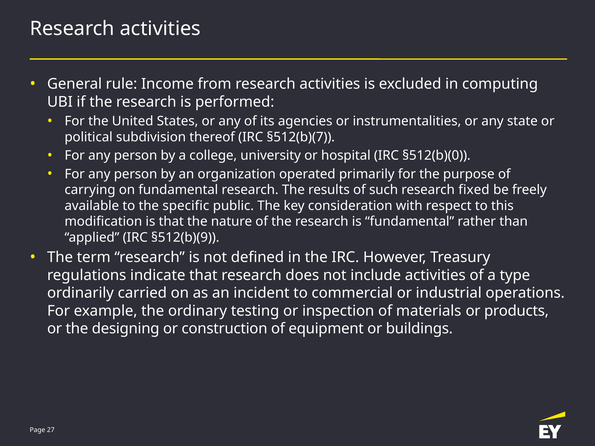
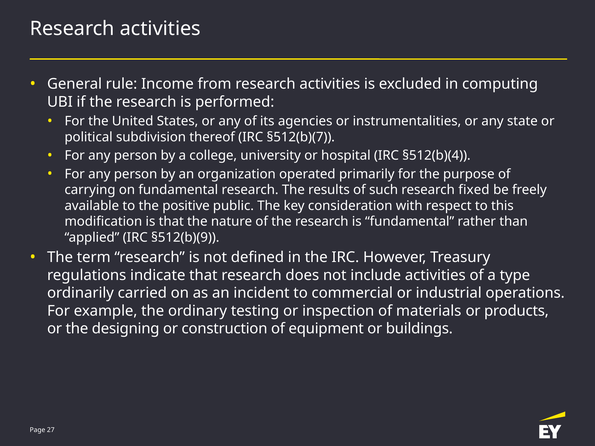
§512(b)(0: §512(b)(0 -> §512(b)(4 (436, 156)
specific: specific -> positive (186, 206)
